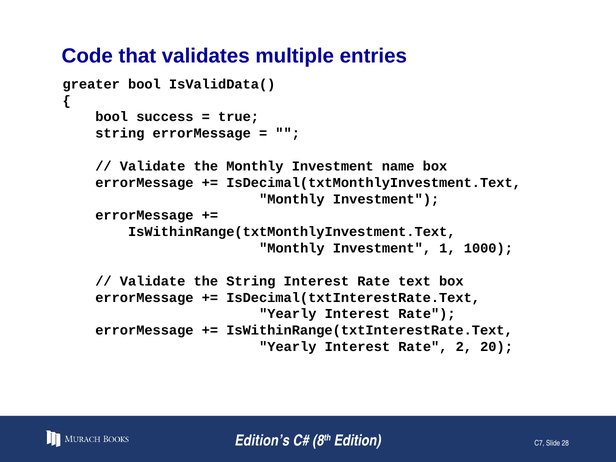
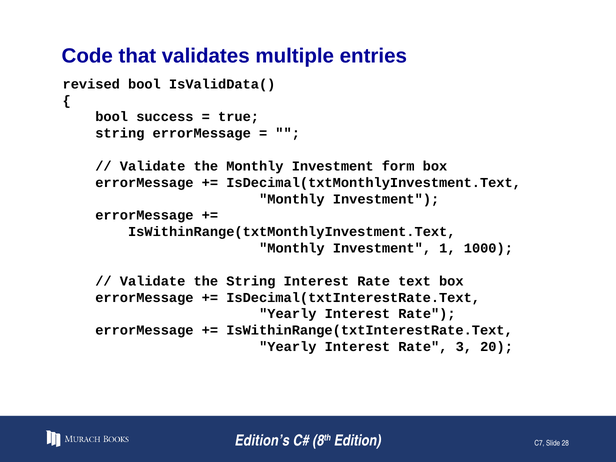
greater: greater -> revised (91, 84)
name: name -> form (398, 166)
2: 2 -> 3 (464, 347)
